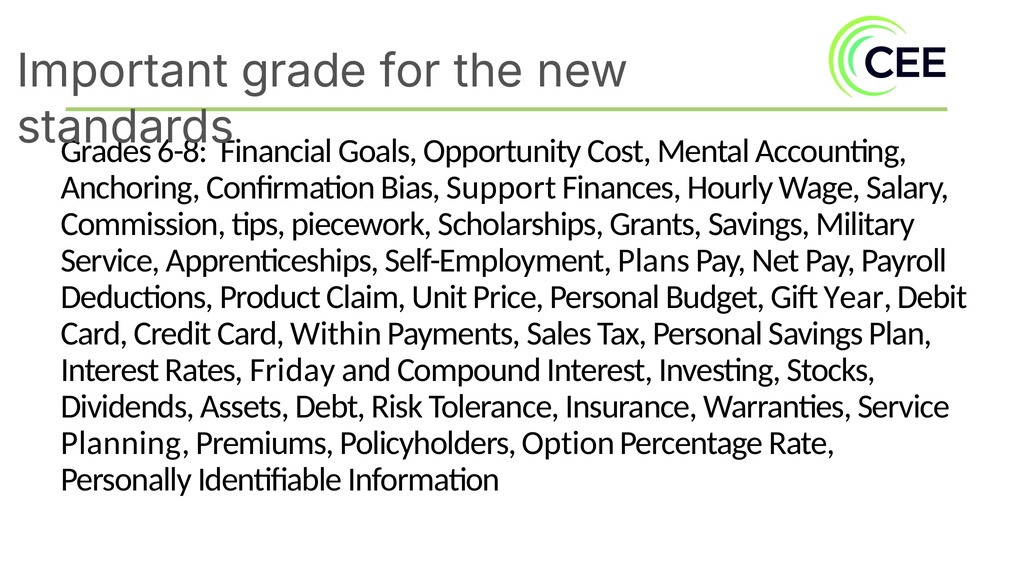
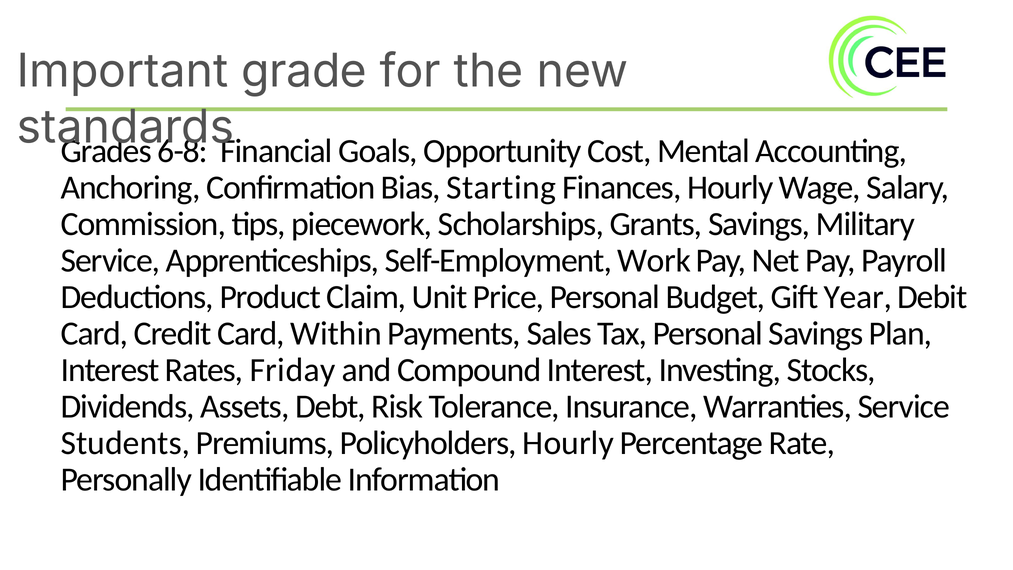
Support: Support -> Starting (501, 188)
Plans: Plans -> Work (654, 261)
Planning: Planning -> Students (126, 443)
Policyholders Option: Option -> Hourly (568, 443)
